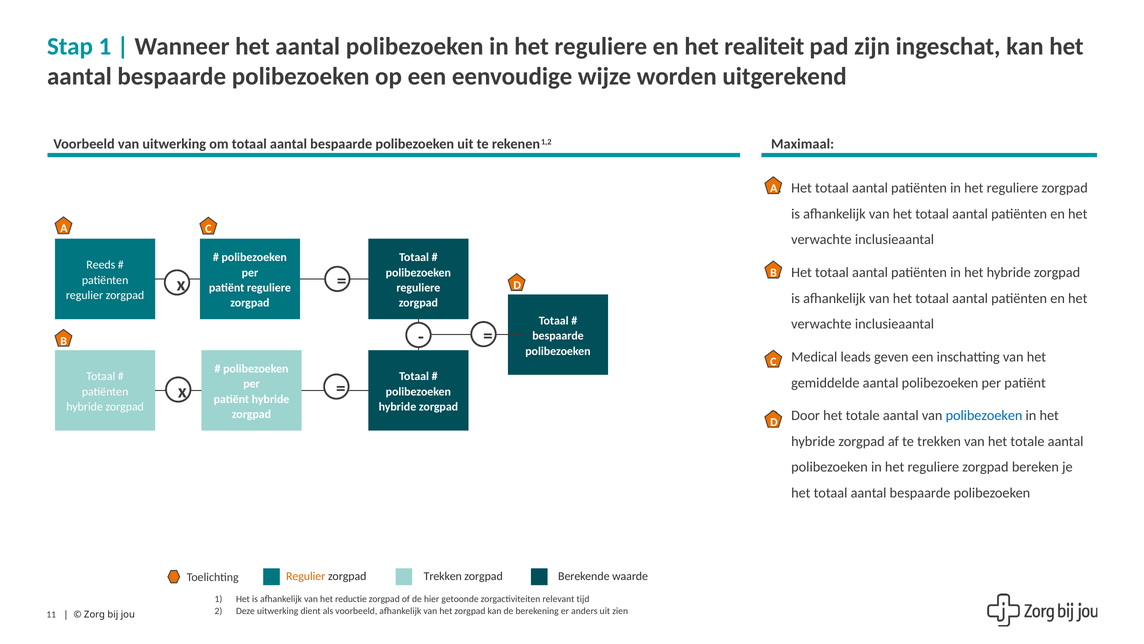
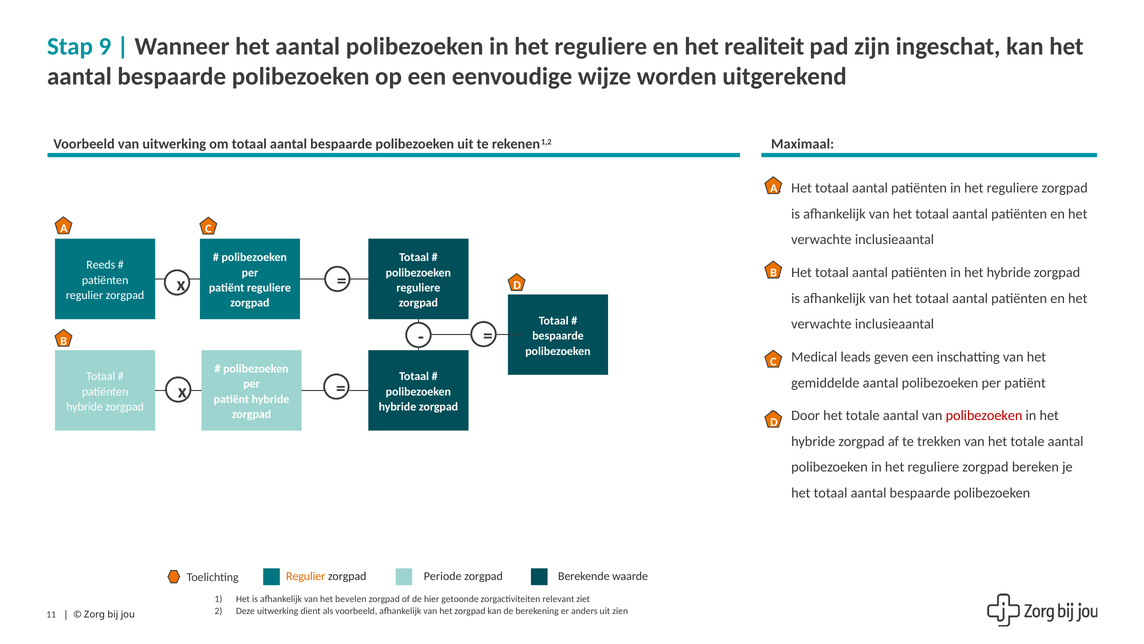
Stap 1: 1 -> 9 (105, 47)
polibezoeken colour: blue -> red (984, 415)
zorgpad Trekken: Trekken -> Periode (443, 576)
reductie: reductie -> bevelen (351, 598)
tijd: tijd -> ziet (583, 598)
